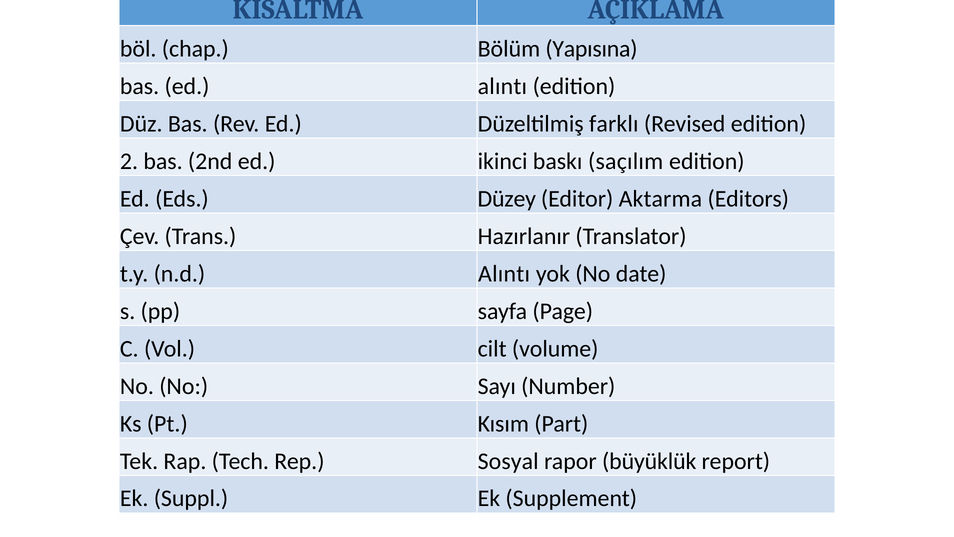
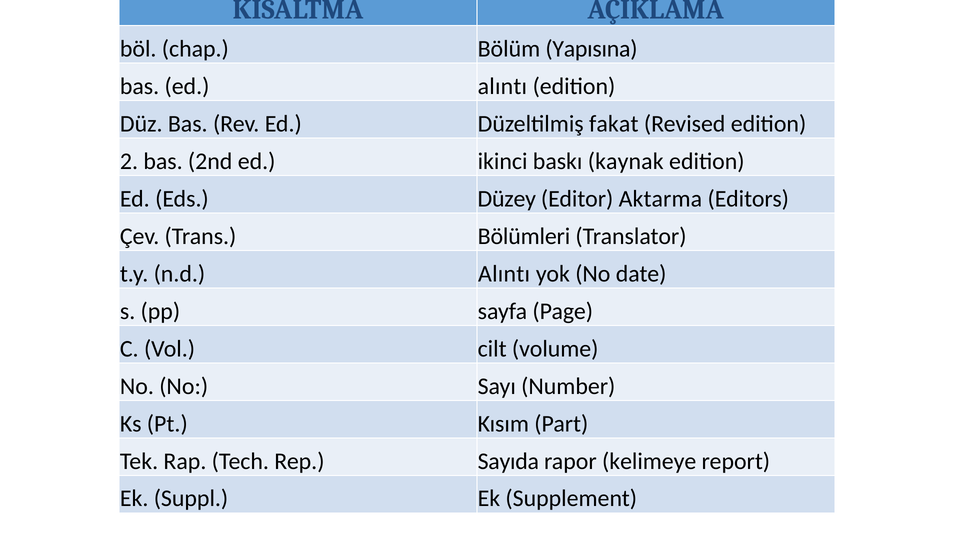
farklı: farklı -> fakat (614, 124)
saçılım: saçılım -> kaynak (626, 161)
Hazırlanır: Hazırlanır -> Bölümleri (524, 236)
Sosyal: Sosyal -> Sayıda (508, 461)
büyüklük: büyüklük -> kelimeye (649, 461)
